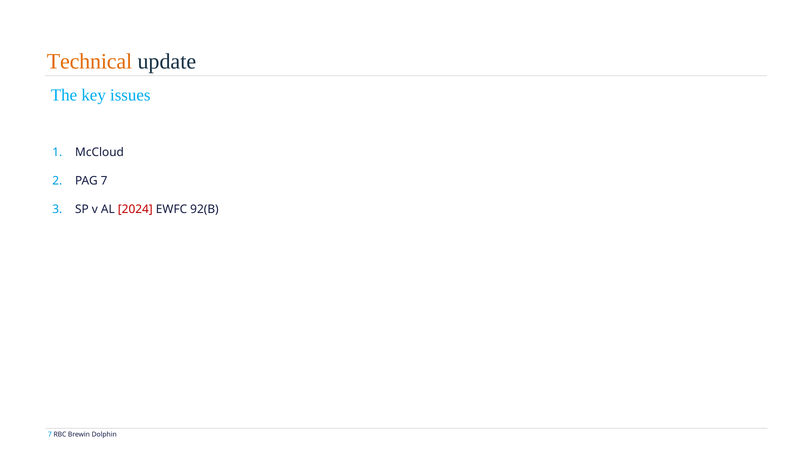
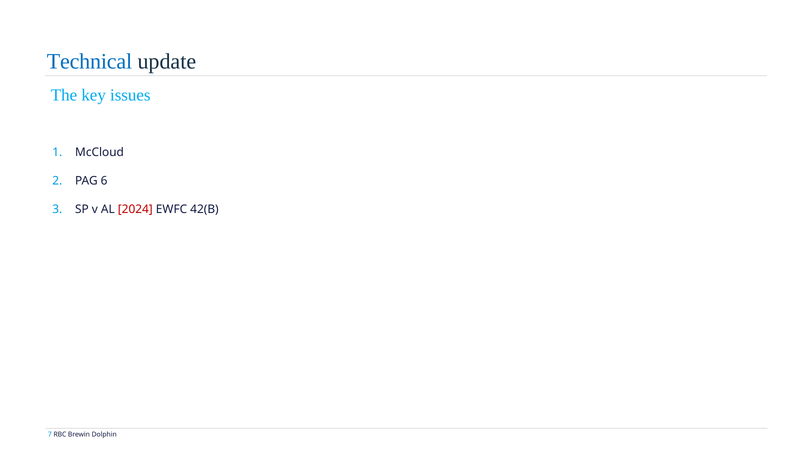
Technical colour: orange -> blue (89, 61)
PAG 7: 7 -> 6 (104, 181)
92(B: 92(B -> 42(B (204, 209)
